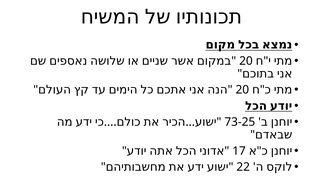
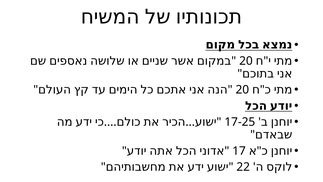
73-25: 73-25 -> 17-25 (240, 122)
